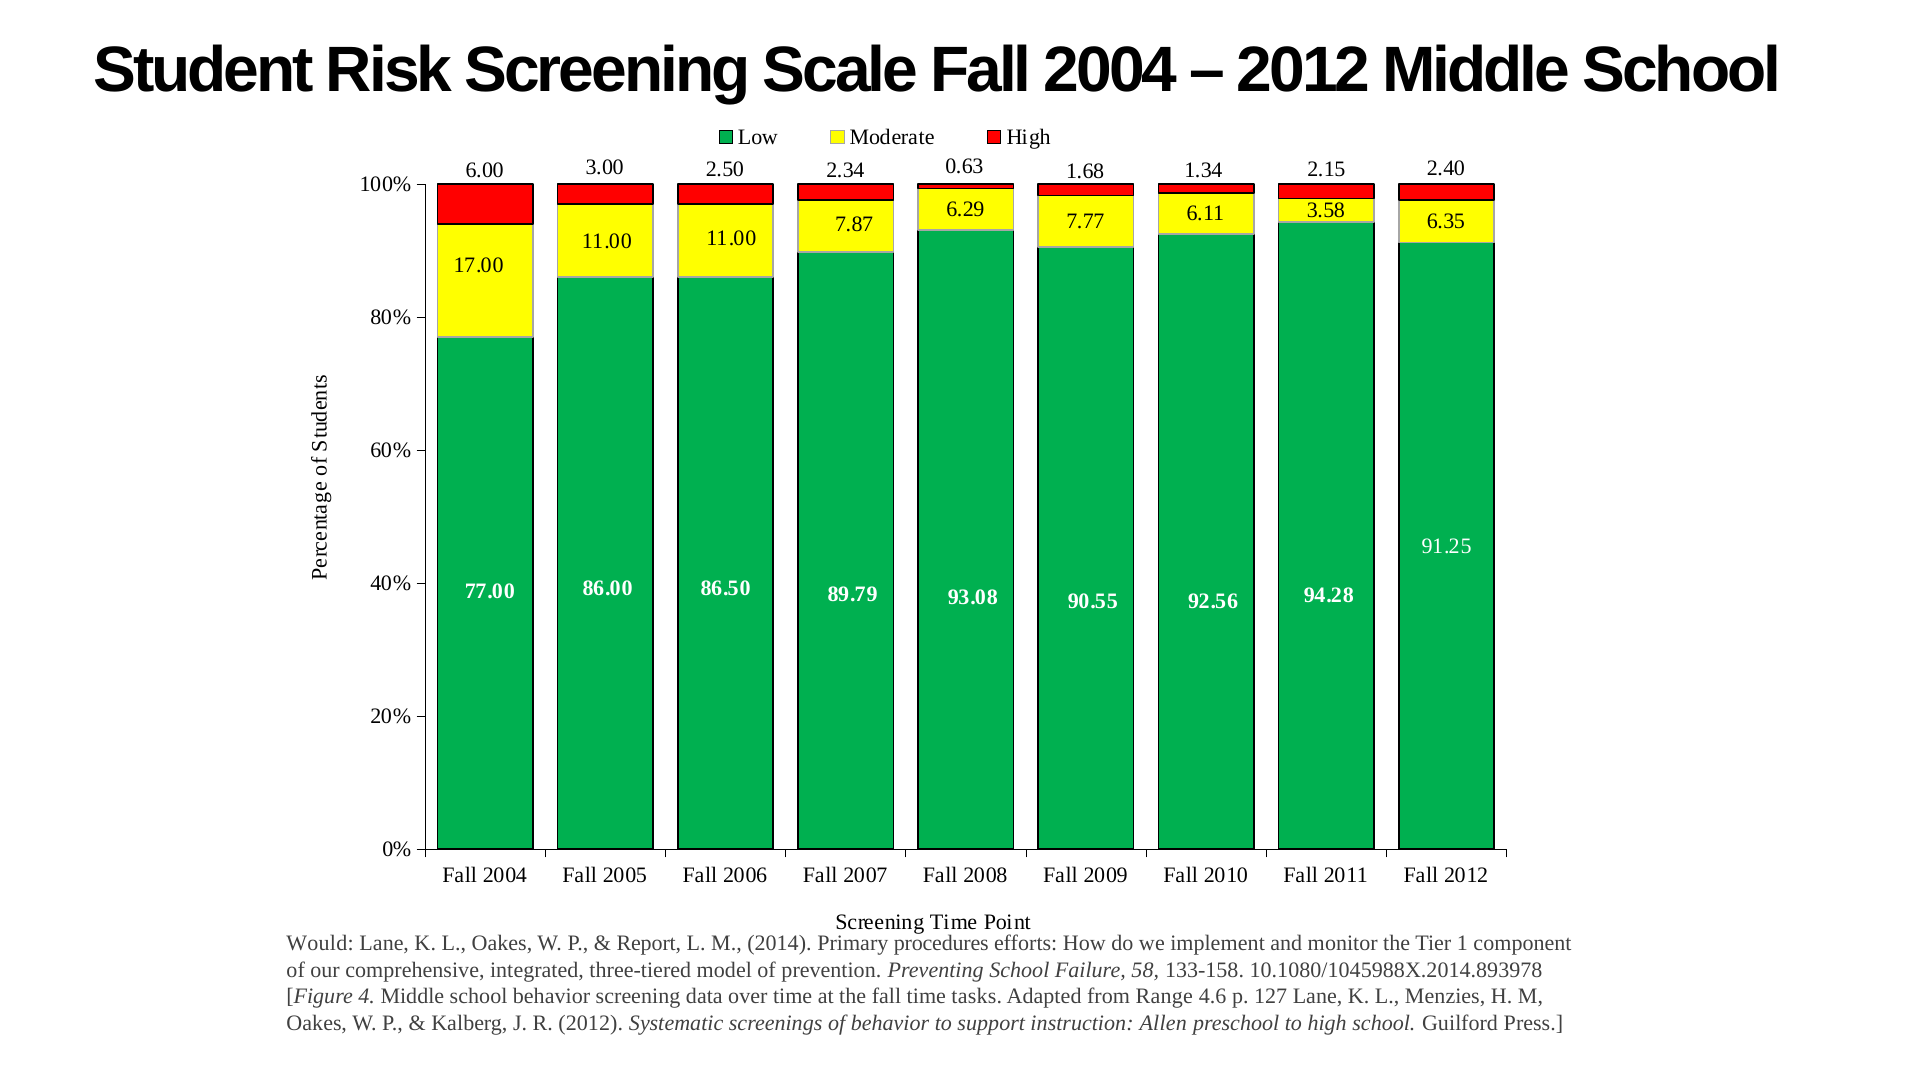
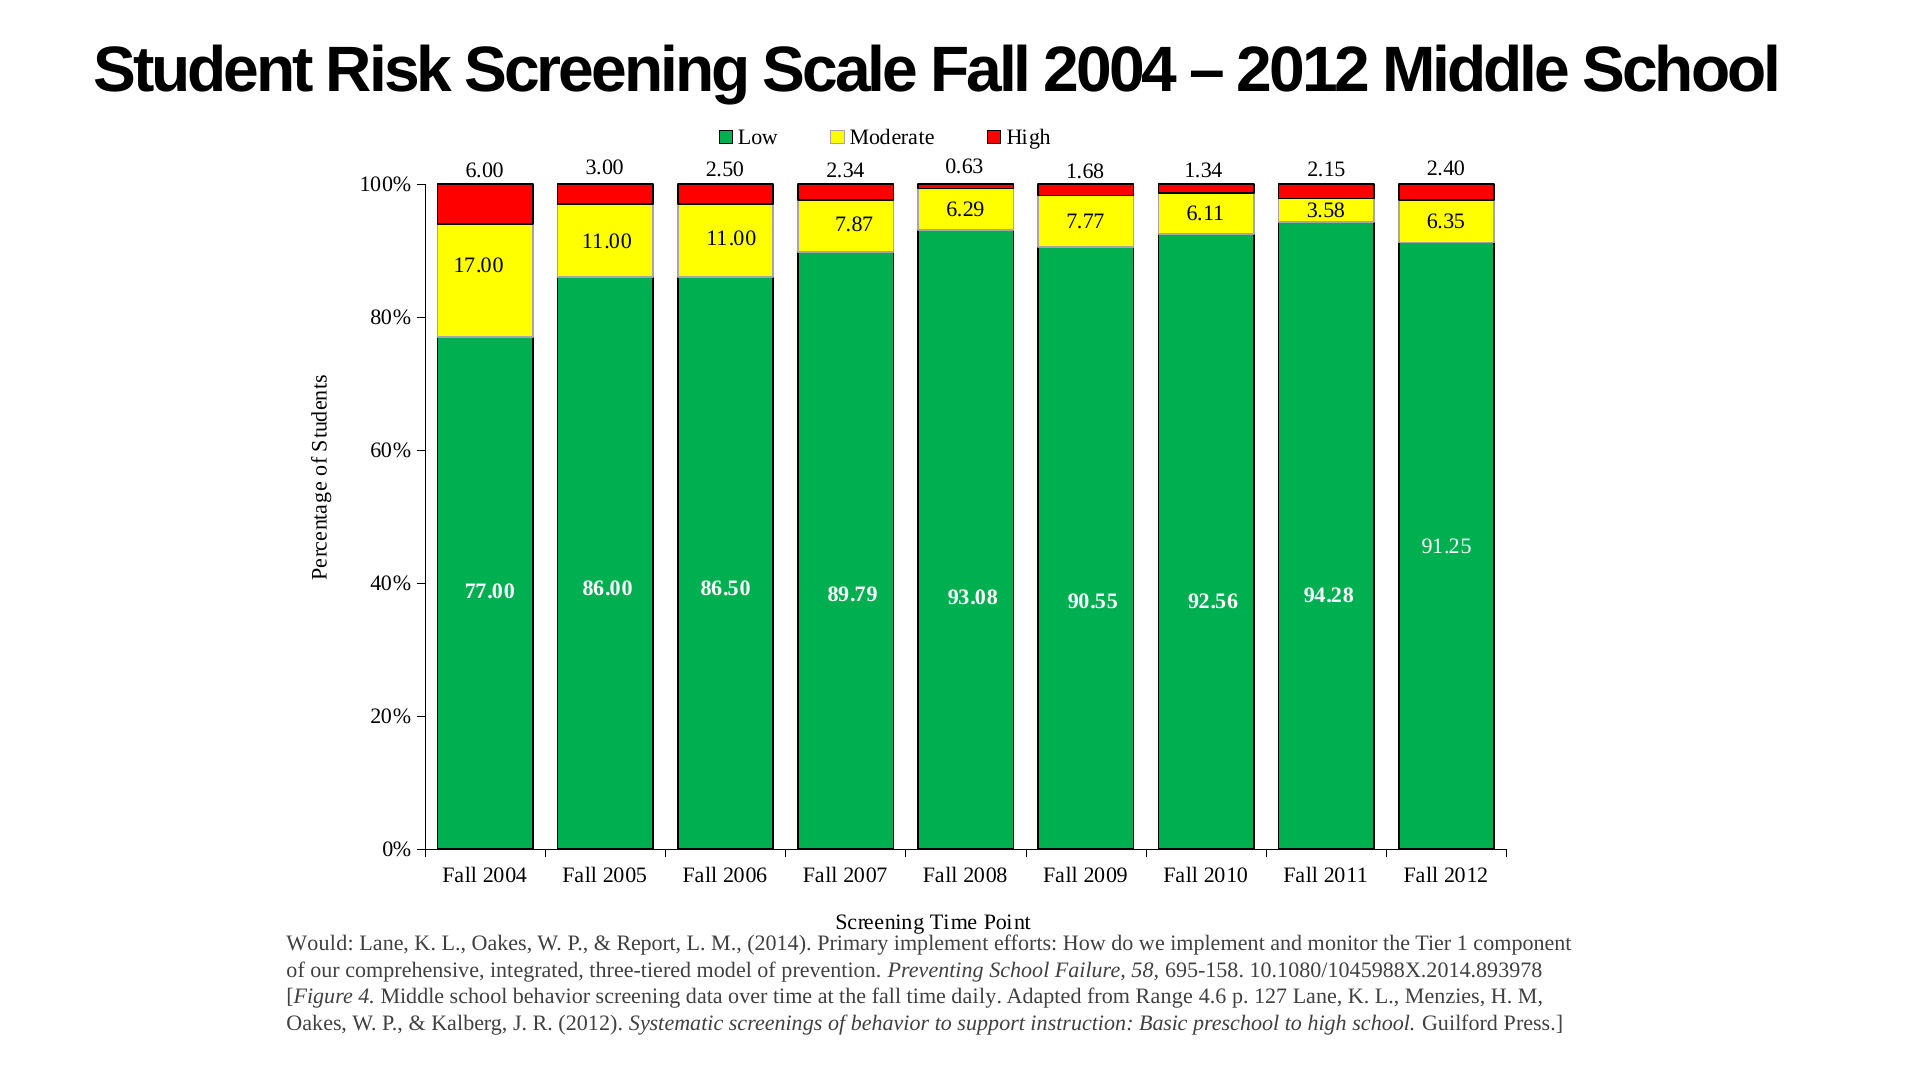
Primary procedures: procedures -> implement (941, 944)
133-158: 133-158 -> 695-158 (1205, 970)
tasks: tasks -> daily (977, 997)
Allen: Allen -> Basic (1163, 1023)
